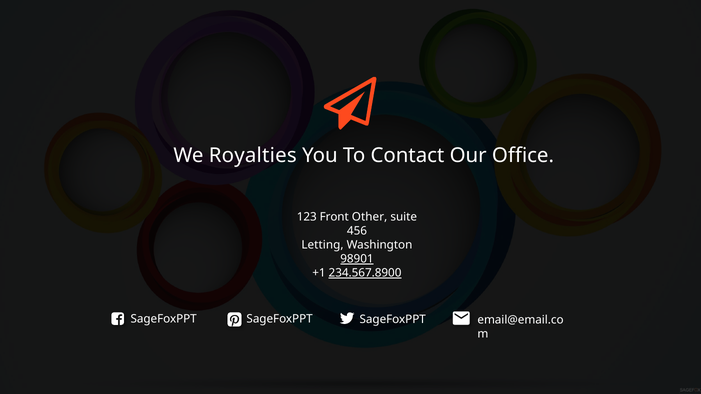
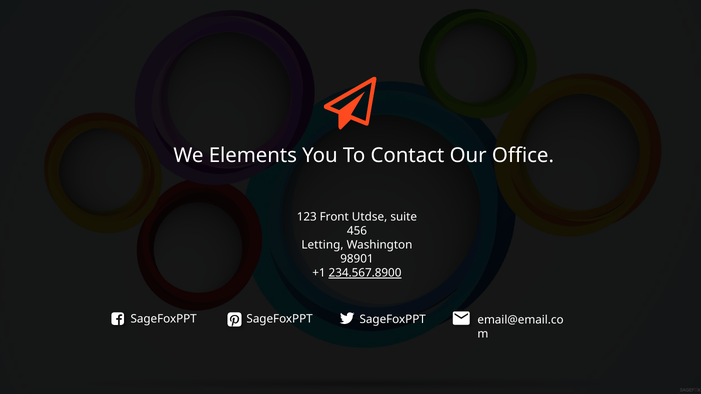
Royalties: Royalties -> Elements (253, 156)
Other: Other -> Utdse (370, 217)
98901 underline: present -> none (357, 259)
